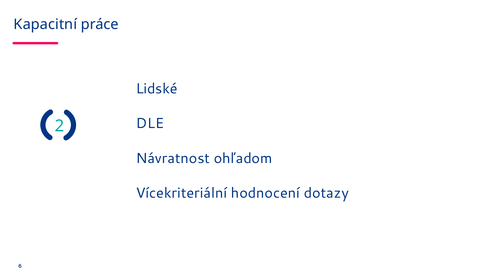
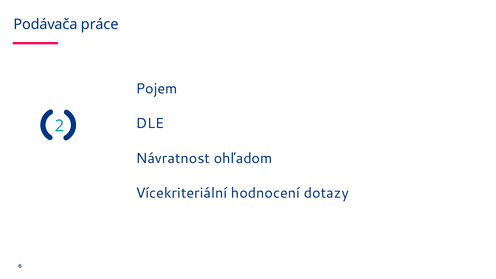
Kapacitní: Kapacitní -> Podávača (45, 24)
Lidské: Lidské -> Pojem (157, 89)
